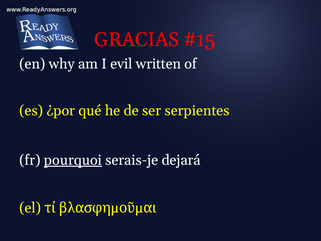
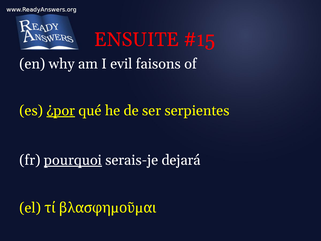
GRACIAS: GRACIAS -> ENSUITE (137, 40)
written: written -> faisons (158, 64)
¿por underline: none -> present (61, 110)
